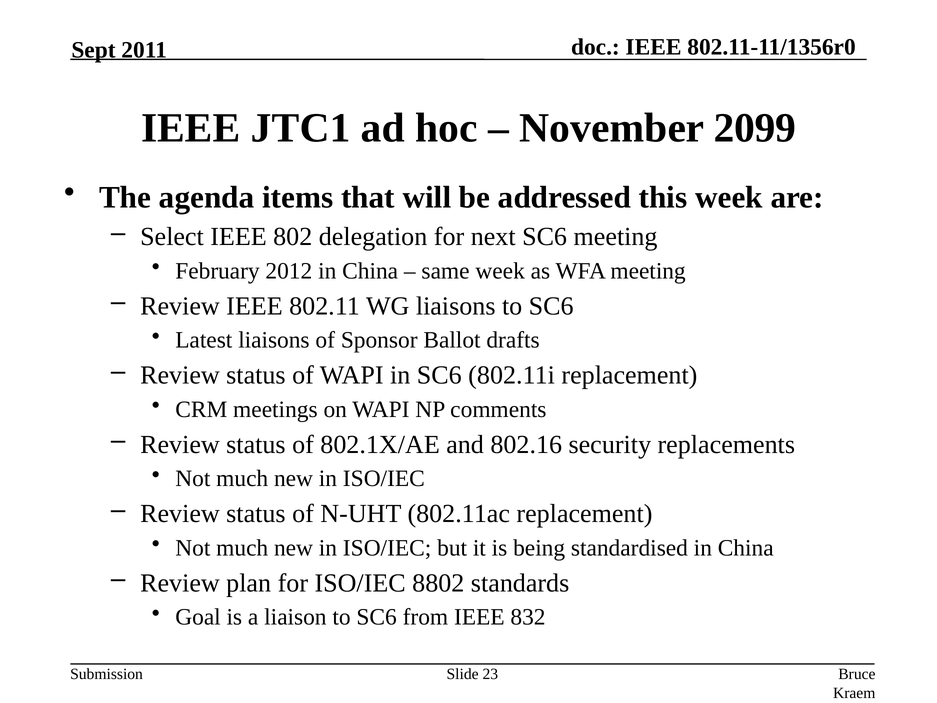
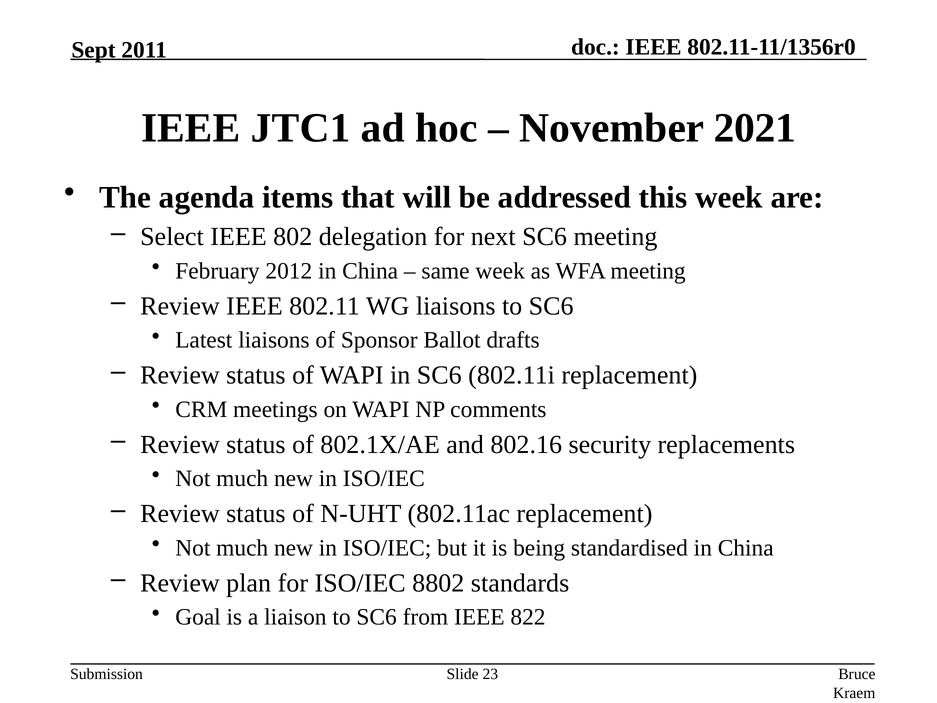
2099: 2099 -> 2021 (755, 128)
832: 832 -> 822 (528, 617)
